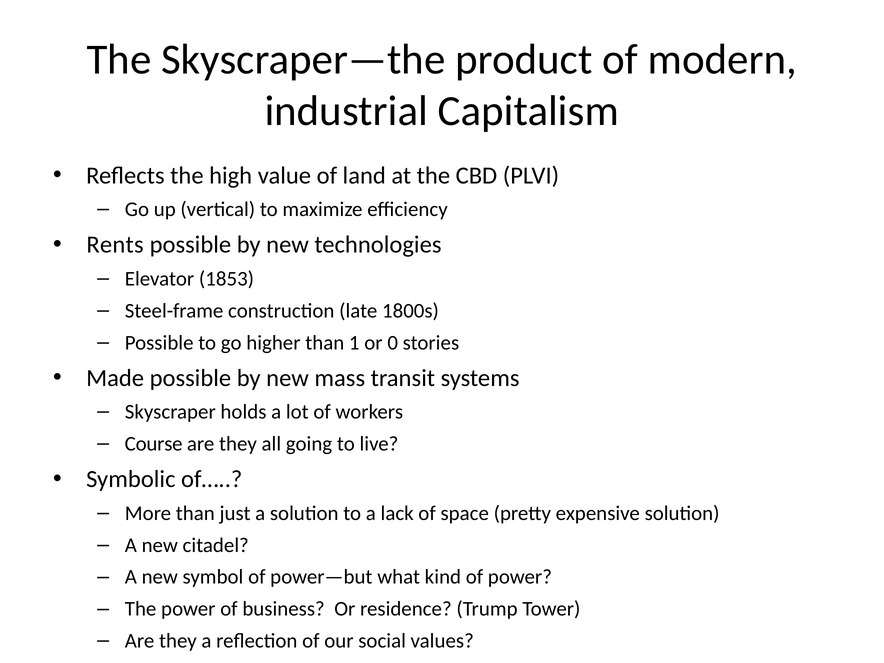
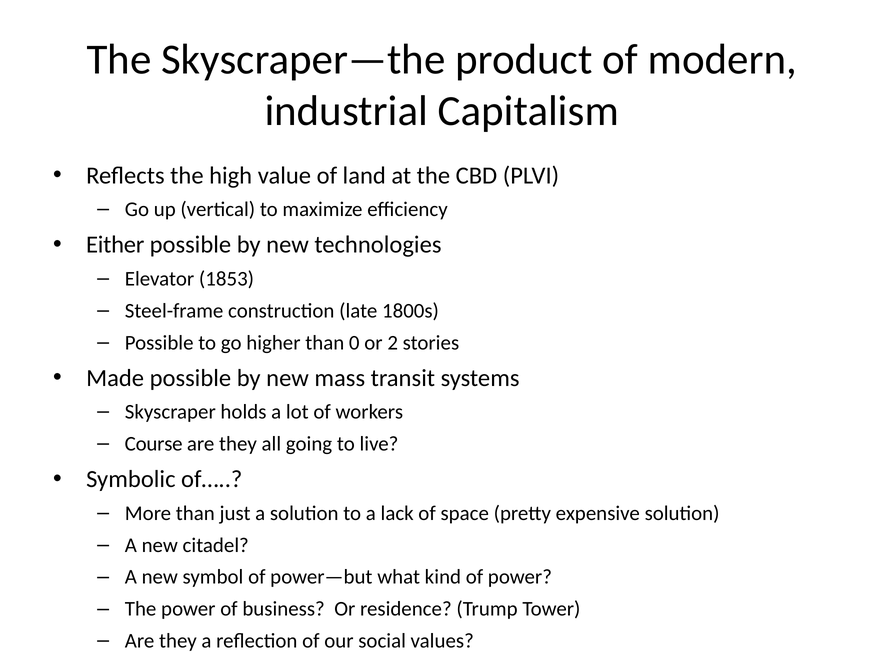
Rents: Rents -> Either (115, 245)
1: 1 -> 0 (354, 343)
0: 0 -> 2 (393, 343)
